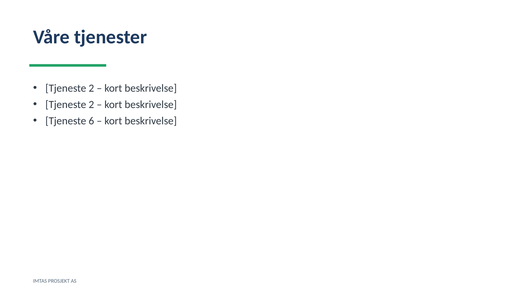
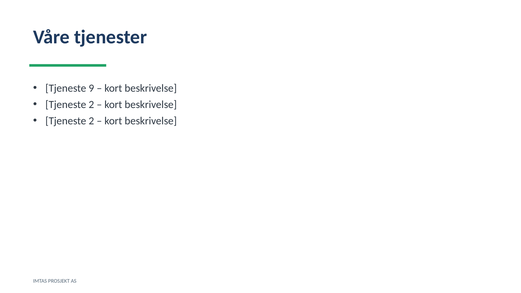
2: 2 -> 9 (91, 88)
6: 6 -> 2 (91, 121)
